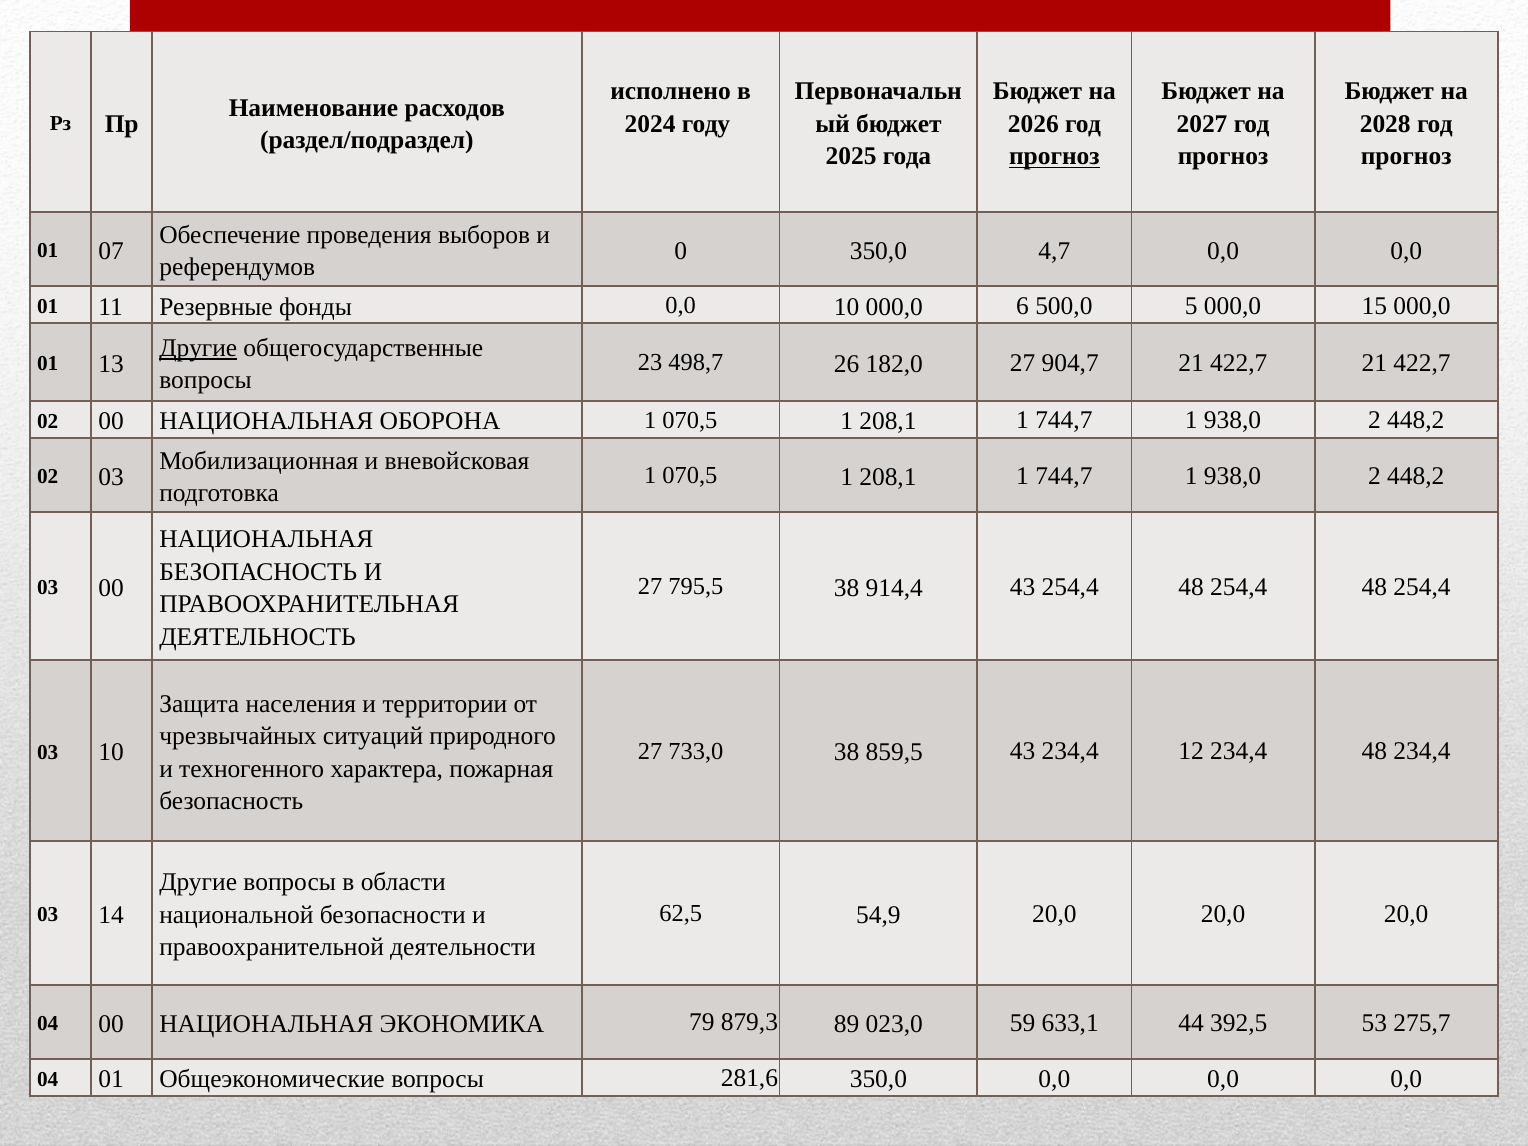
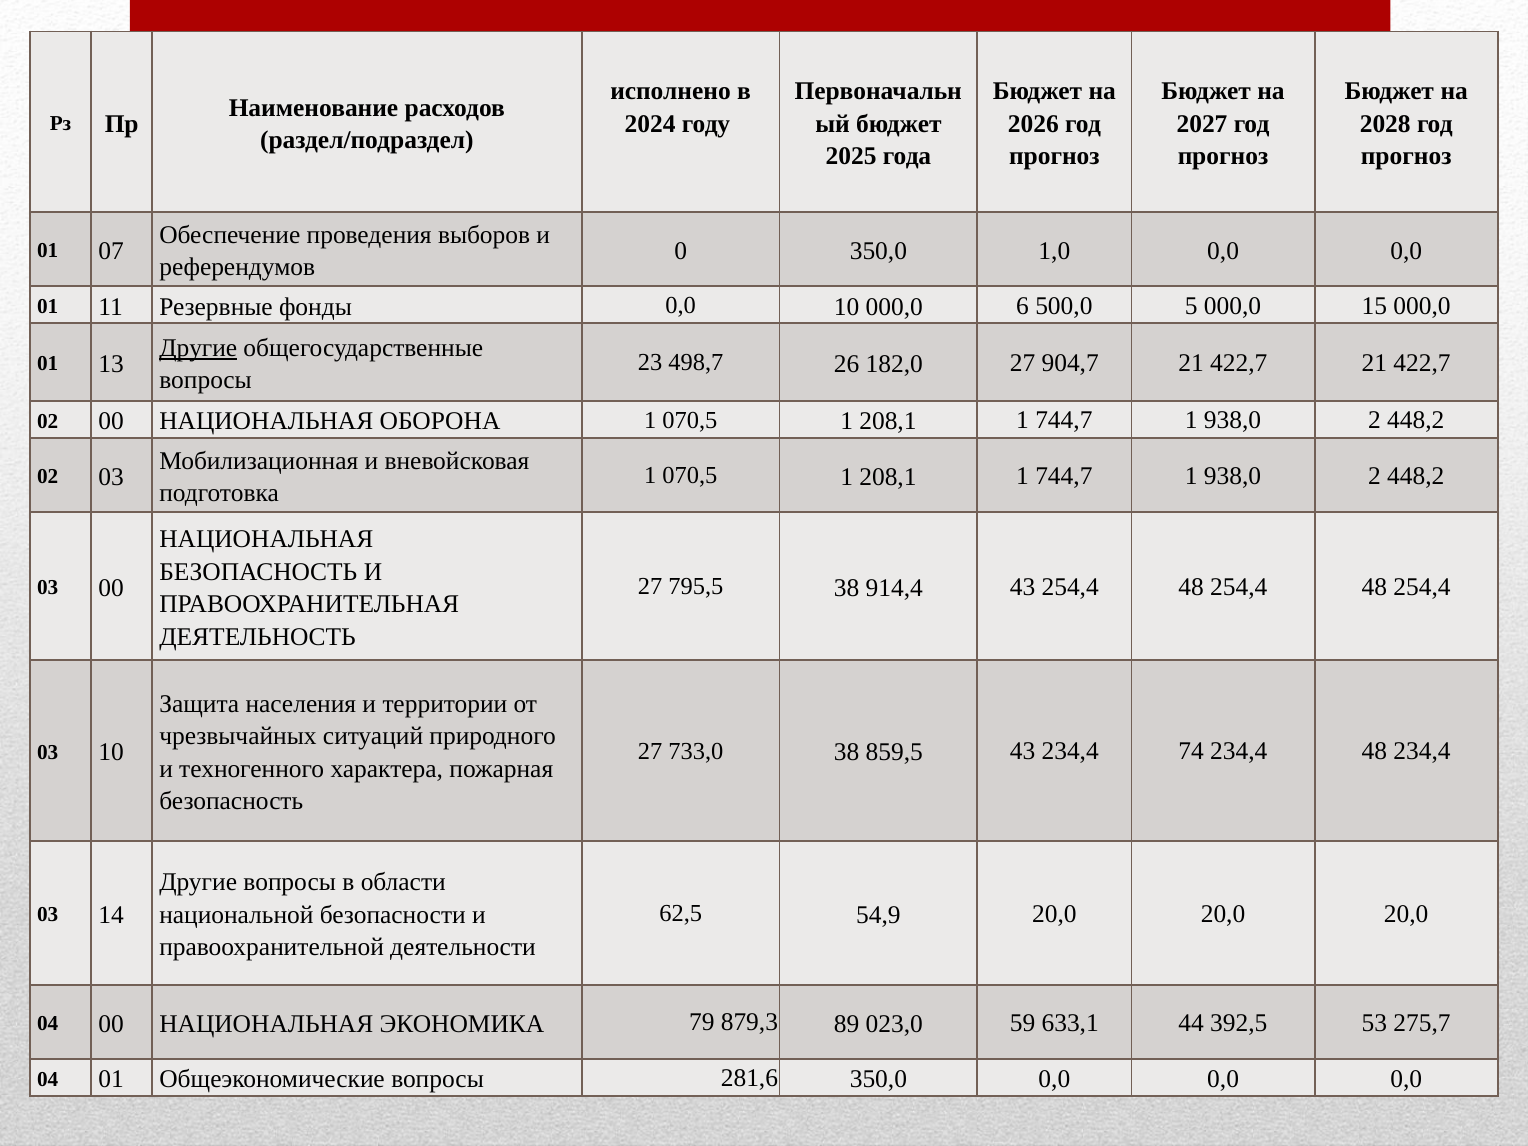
прогноз underline: present -> none (1054, 156)
4,7: 4,7 -> 1,0 (1054, 251)
12: 12 -> 74 (1191, 751)
